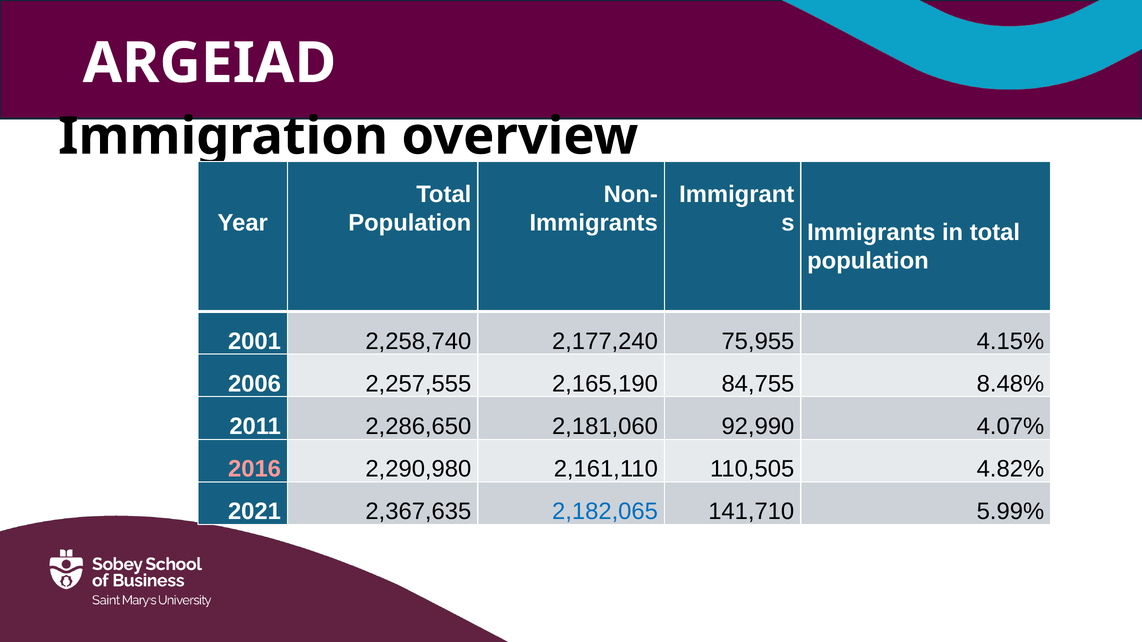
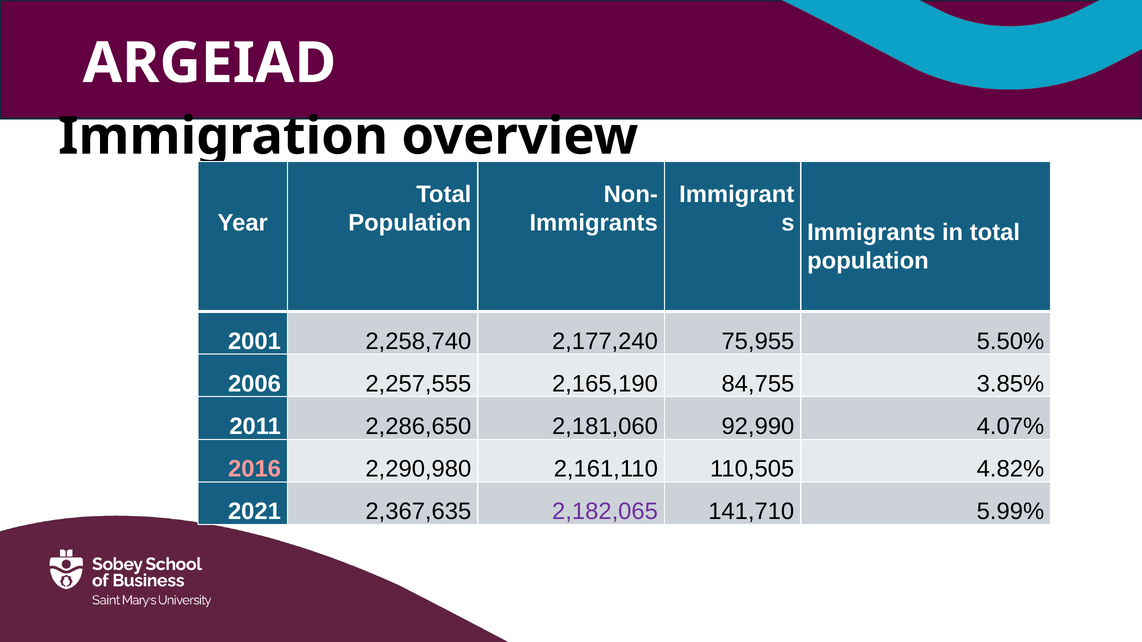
4.15%: 4.15% -> 5.50% (1010, 341)
8.48%: 8.48% -> 3.85% (1010, 384)
2,182,065 colour: blue -> purple (605, 512)
